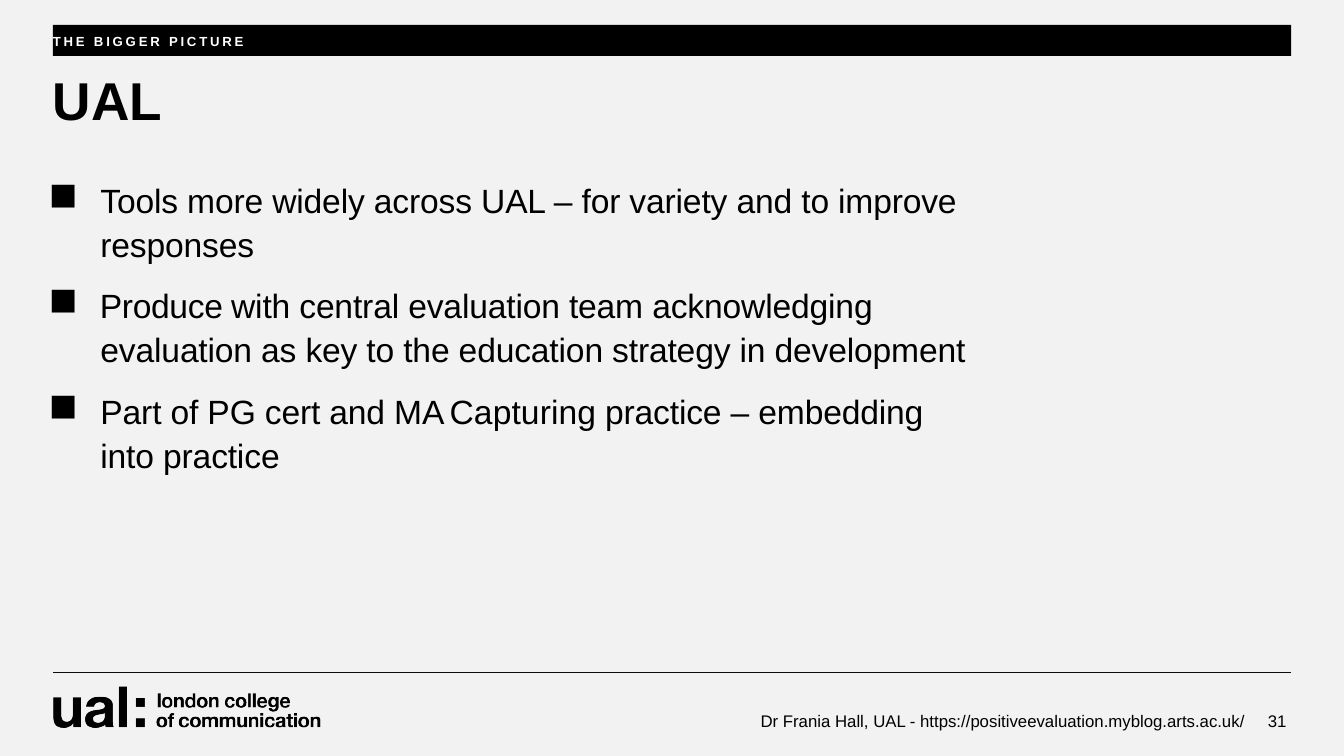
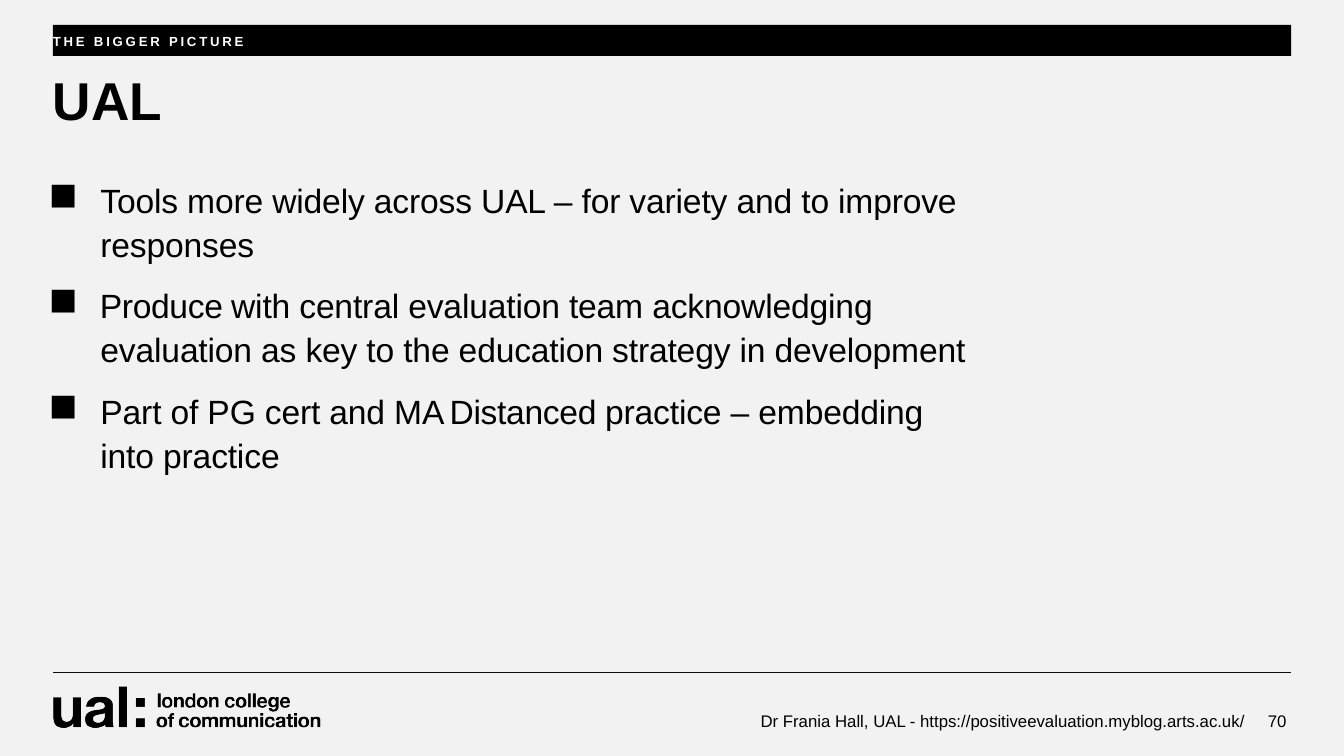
Capturing: Capturing -> Distanced (523, 413)
31: 31 -> 70 (1277, 722)
